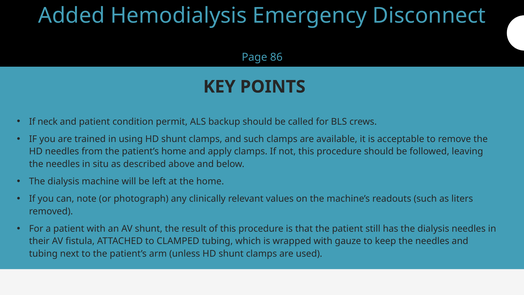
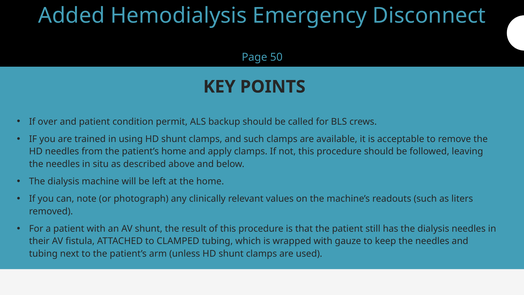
86: 86 -> 50 (276, 57)
neck: neck -> over (48, 122)
